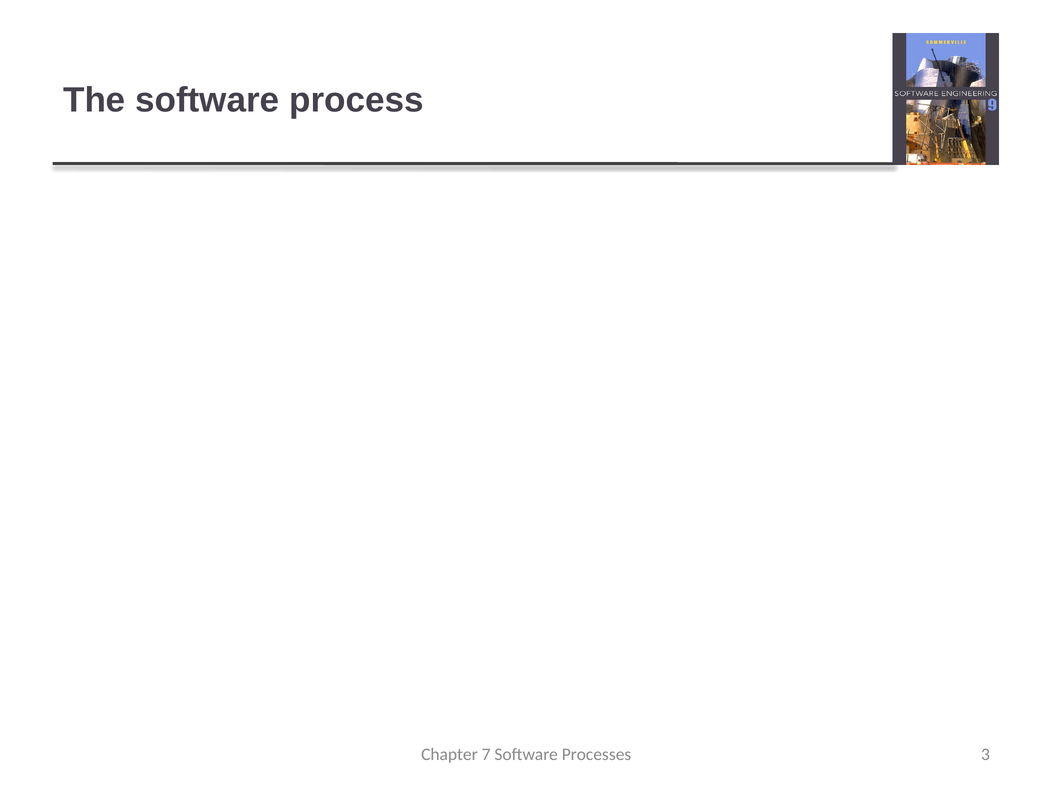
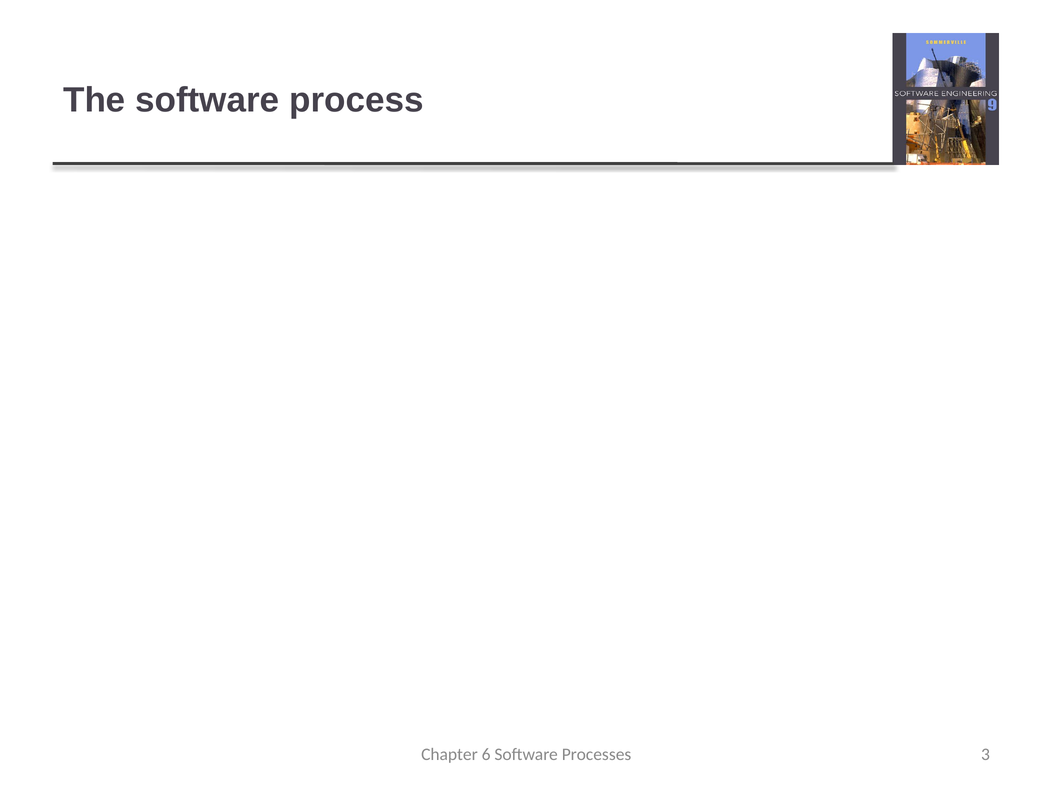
7: 7 -> 6 (486, 754)
